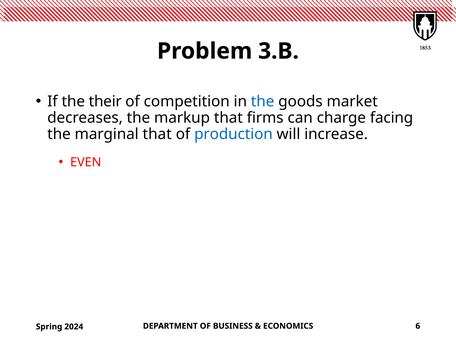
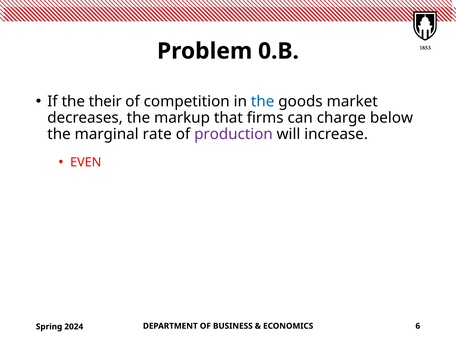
3.B: 3.B -> 0.B (279, 51)
facing: facing -> below (391, 118)
marginal that: that -> rate (157, 134)
production colour: blue -> purple (233, 134)
